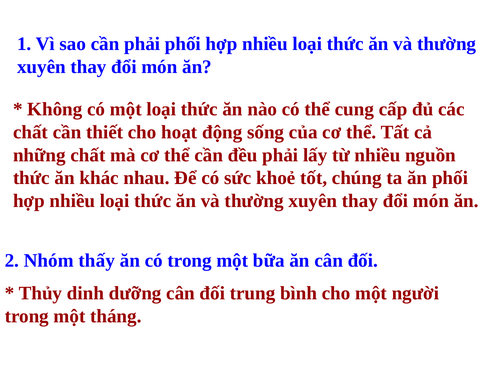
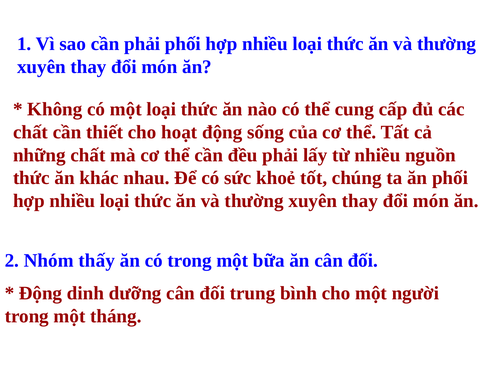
Thủy: Thủy -> Động (40, 293)
